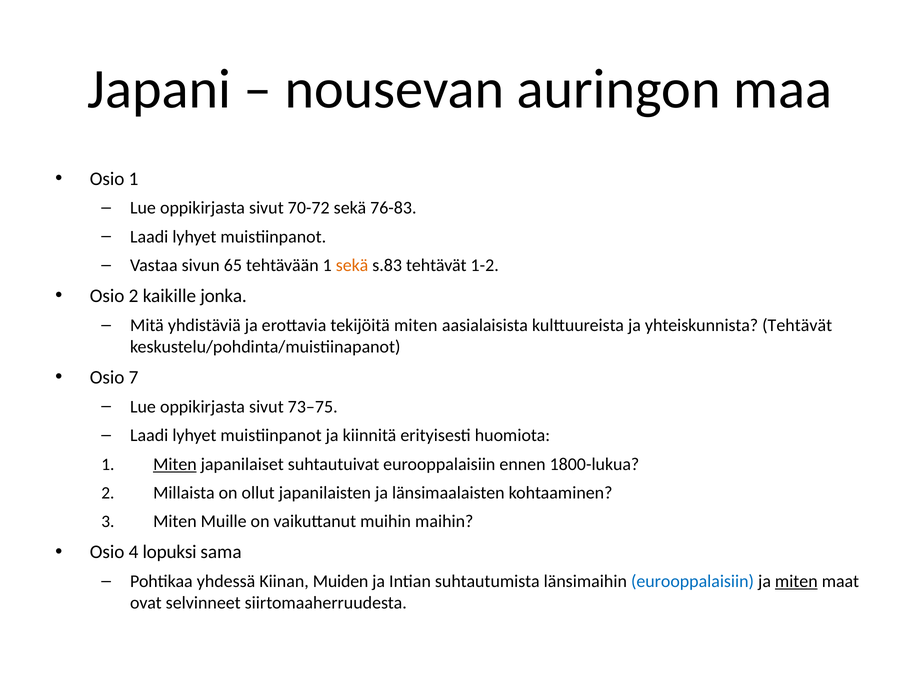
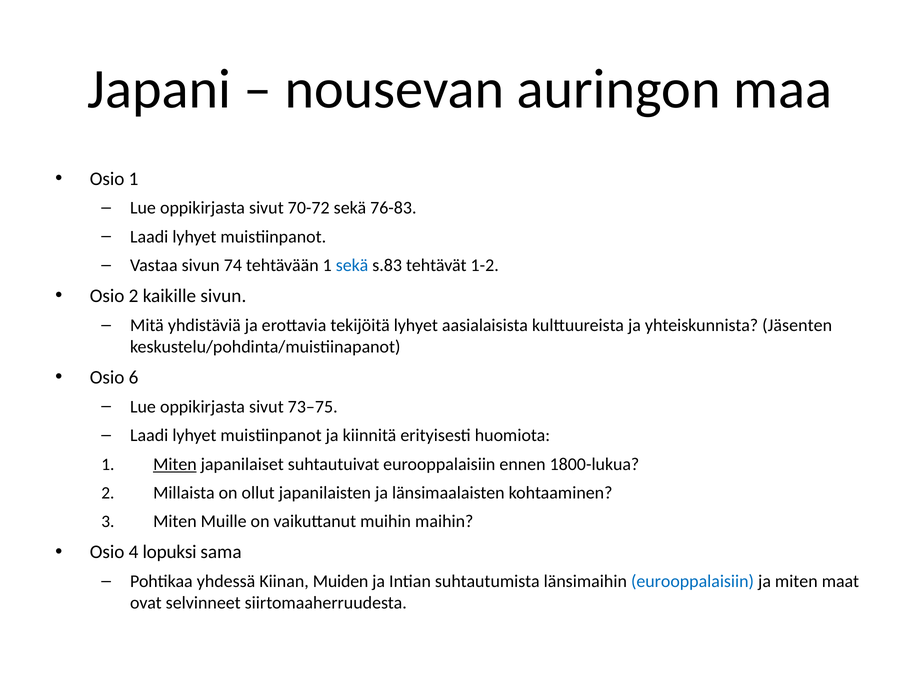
65: 65 -> 74 (233, 265)
sekä colour: orange -> blue (352, 265)
kaikille jonka: jonka -> sivun (223, 296)
tekijöitä miten: miten -> lyhyet (416, 325)
yhteiskunnista Tehtävät: Tehtävät -> Jäsenten (797, 325)
7: 7 -> 6 (134, 377)
miten underline: present -> none (796, 581)
